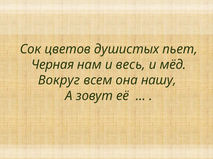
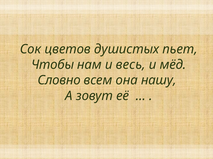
Черная: Черная -> Чтобы (53, 65)
Вокруг: Вокруг -> Словно (59, 81)
